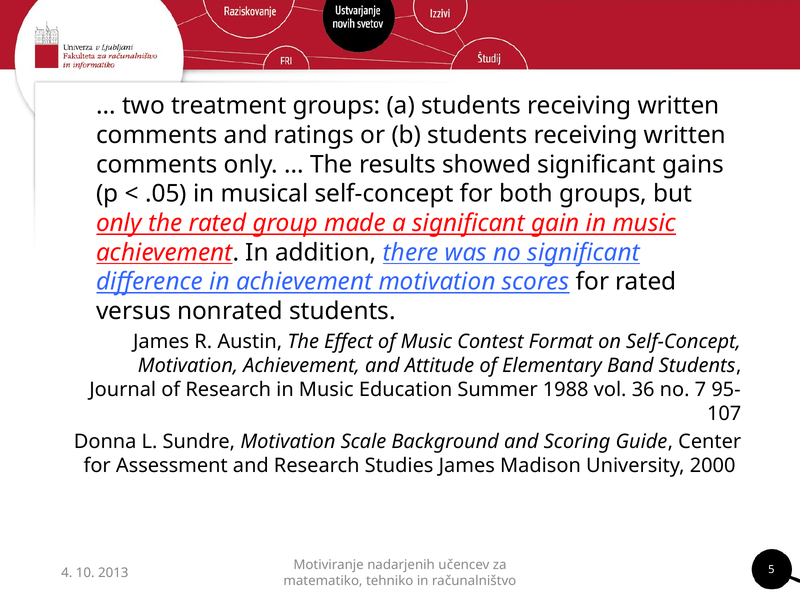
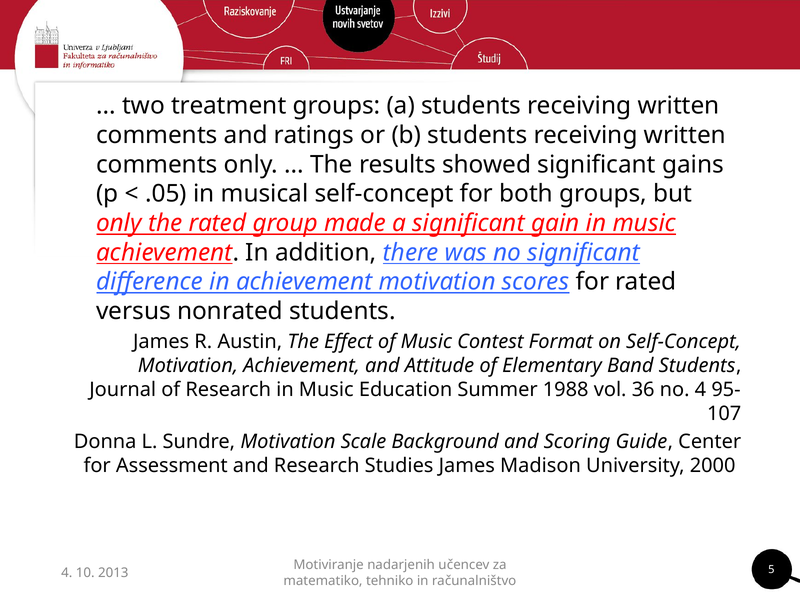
no 7: 7 -> 4 (700, 389)
